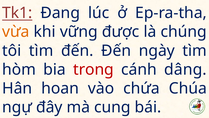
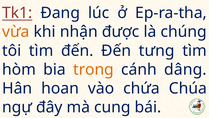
vững: vững -> nhận (79, 32)
ngày: ngày -> tưng (157, 50)
trong colour: red -> orange (93, 69)
